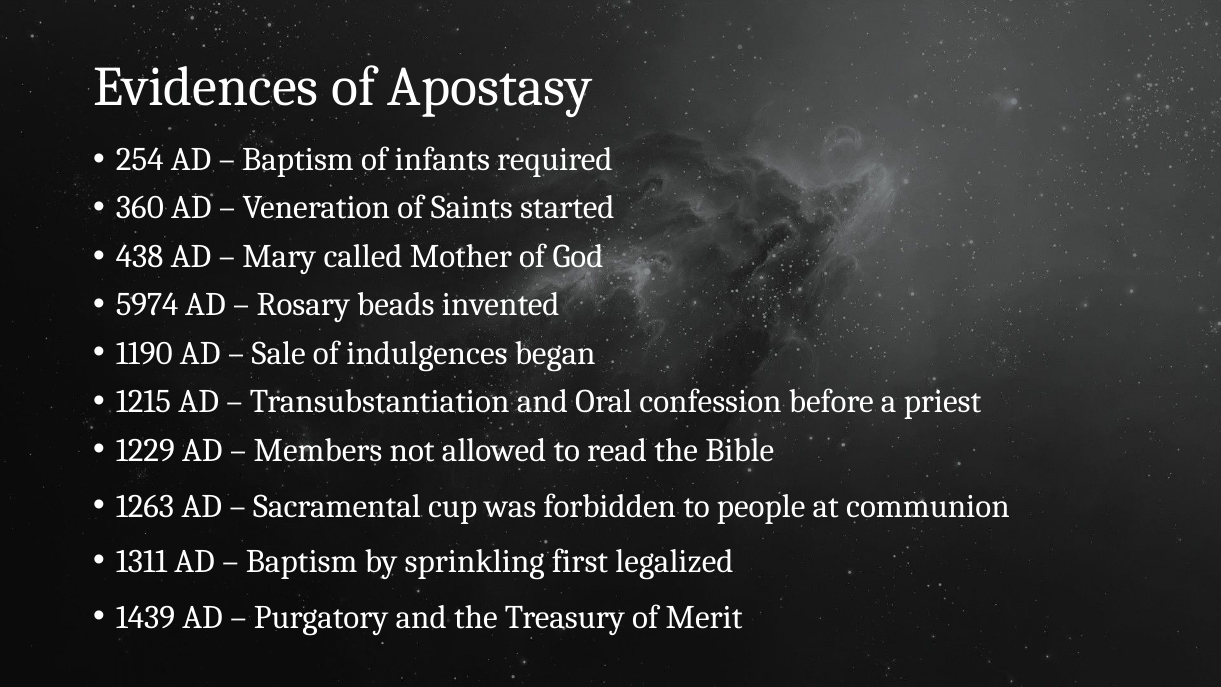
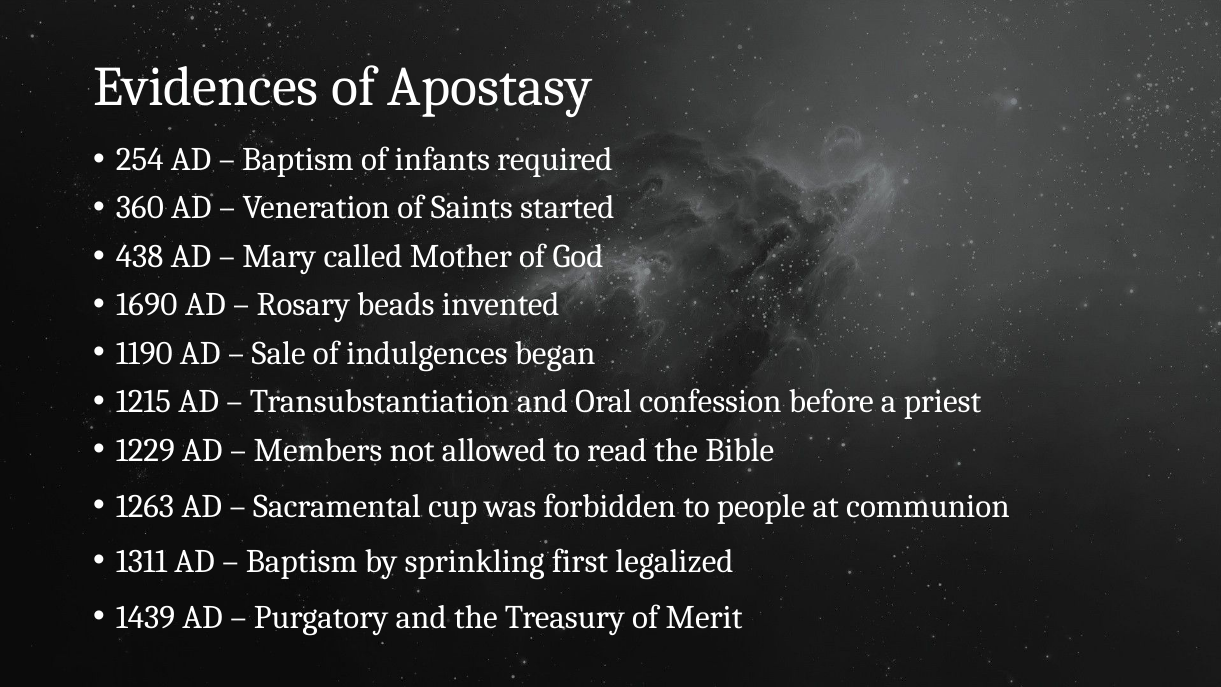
5974: 5974 -> 1690 (147, 305)
